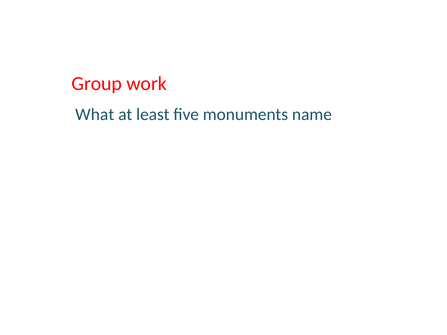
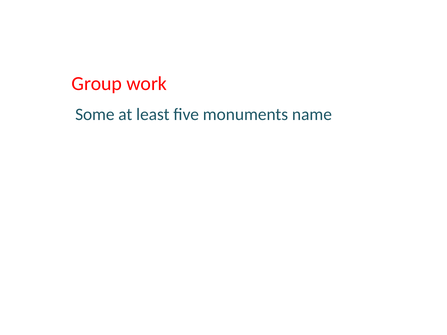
What: What -> Some (95, 114)
